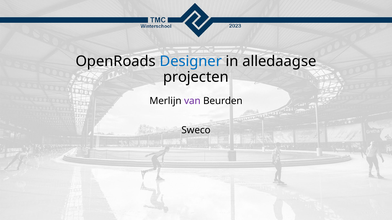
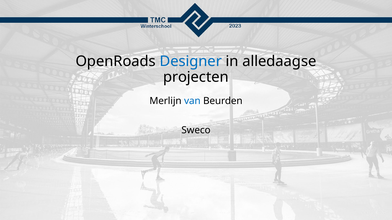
van colour: purple -> blue (192, 101)
